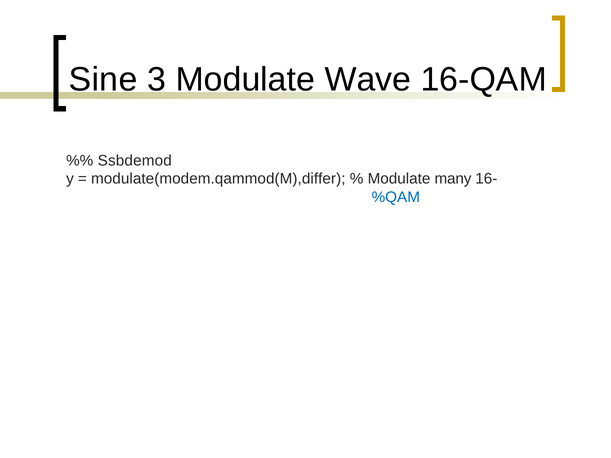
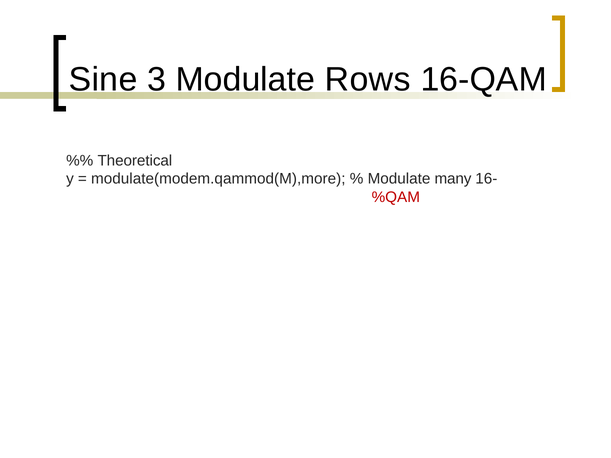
Wave: Wave -> Rows (368, 80)
Ssbdemod: Ssbdemod -> Theoretical (135, 161)
modulate(modem.qammod(M),differ: modulate(modem.qammod(M),differ -> modulate(modem.qammod(M),more (218, 179)
%QAM colour: blue -> red (396, 197)
